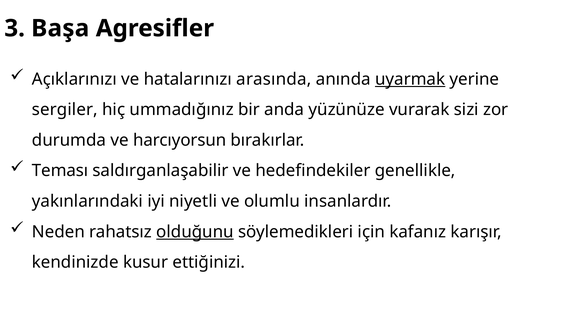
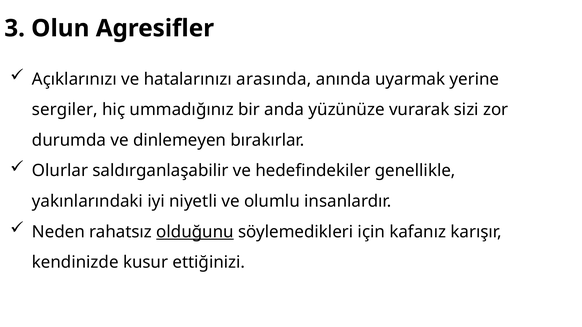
Başa: Başa -> Olun (60, 28)
uyarmak underline: present -> none (410, 79)
harcıyorsun: harcıyorsun -> dinlemeyen (180, 140)
Teması: Teması -> Olurlar (60, 171)
